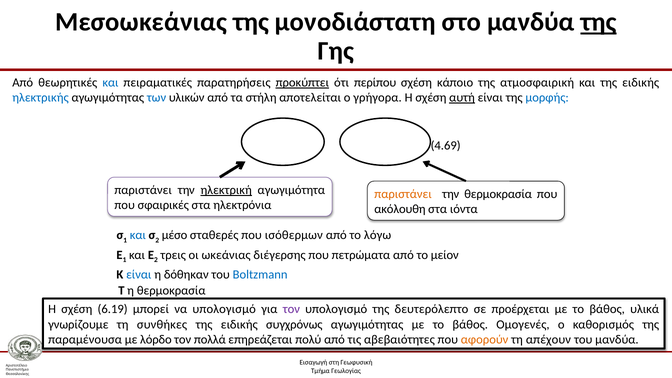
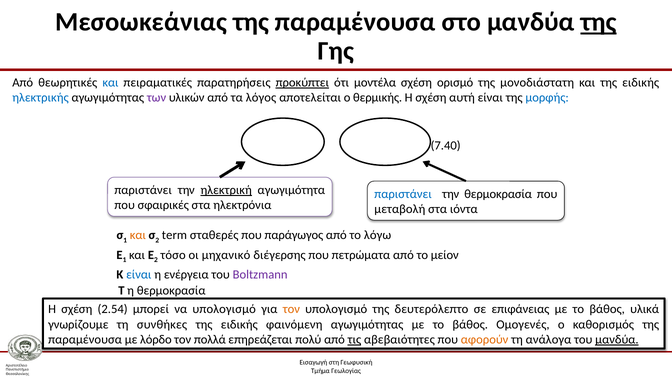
μονοδιάστατη: μονοδιάστατη -> παραμένουσα (355, 22)
περίπου: περίπου -> μοντέλα (375, 82)
κάποιο: κάποιο -> ορισμό (455, 82)
ατμοσφαιρική: ατμοσφαιρική -> μονοδιάστατη (537, 82)
των colour: blue -> purple (157, 98)
στήλη: στήλη -> λόγος (261, 98)
γρήγορα: γρήγορα -> θερμικής (378, 98)
αυτή underline: present -> none (462, 98)
4.69: 4.69 -> 7.40 (446, 145)
παριστάνει colour: orange -> blue (403, 194)
ακόλουθη: ακόλουθη -> μεταβολή (400, 209)
και colour: blue -> orange (138, 235)
μέσο: μέσο -> term (174, 235)
ισόθερμων: ισόθερμων -> παράγωγος (294, 235)
τρεις: τρεις -> τόσο (173, 255)
ωκεάνιας: ωκεάνιας -> μηχανικό (226, 255)
δόθηκαν: δόθηκαν -> ενέργεια (186, 275)
Boltzmann colour: blue -> purple (260, 275)
6.19: 6.19 -> 2.54 (113, 309)
τον colour: purple -> orange (291, 309)
προέρχεται: προέρχεται -> επιφάνειας (521, 309)
συγχρόνως: συγχρόνως -> φαινόμενη (294, 324)
τις underline: none -> present (354, 340)
απέχουν: απέχουν -> ανάλογα (549, 340)
μανδύα underline: none -> present (617, 340)
